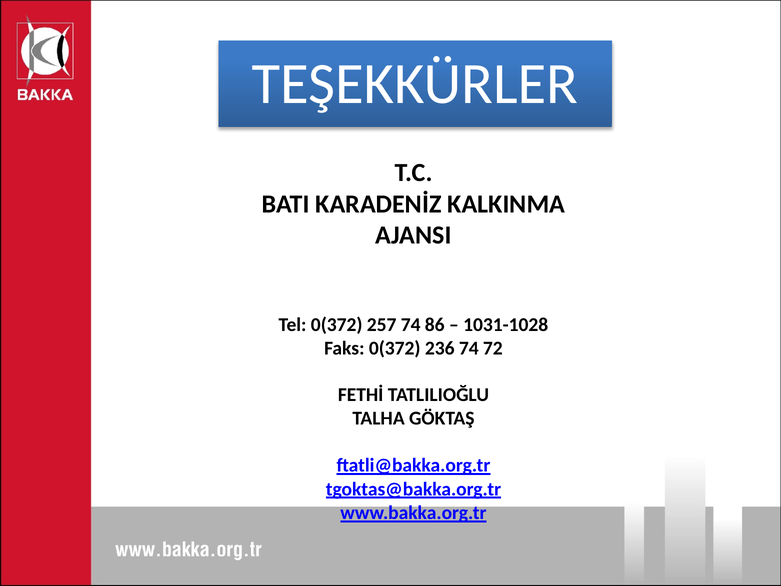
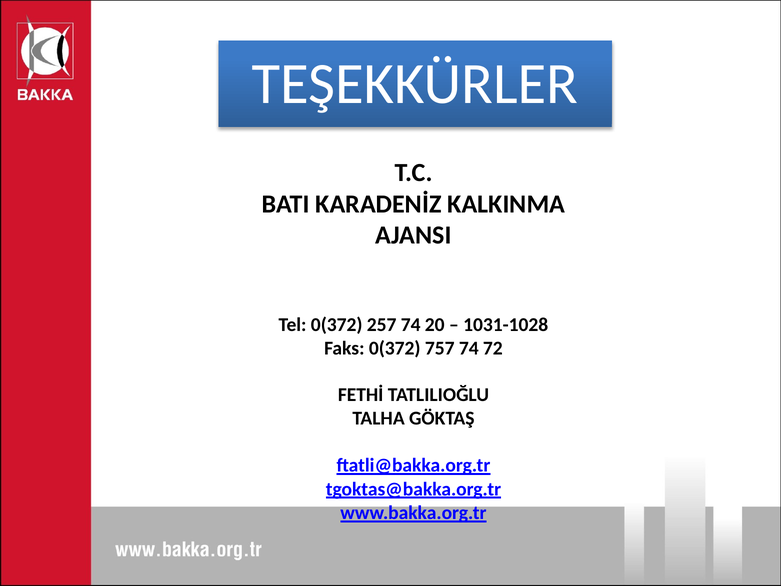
86: 86 -> 20 (435, 325)
236: 236 -> 757 (440, 348)
